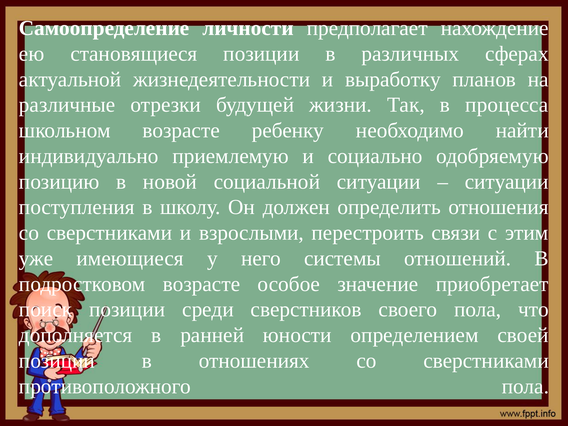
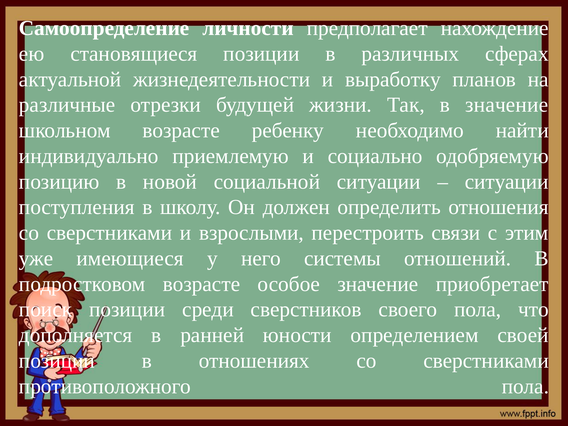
в процесса: процесса -> значение (507, 105)
